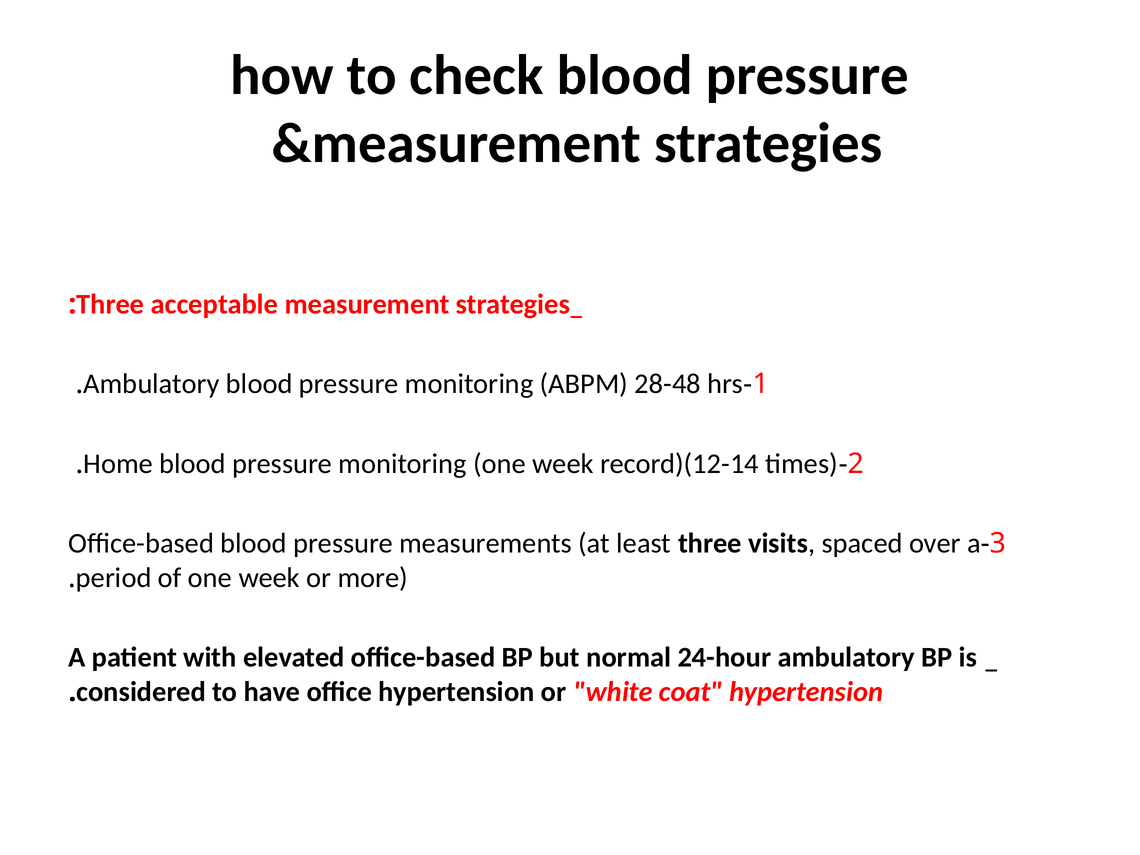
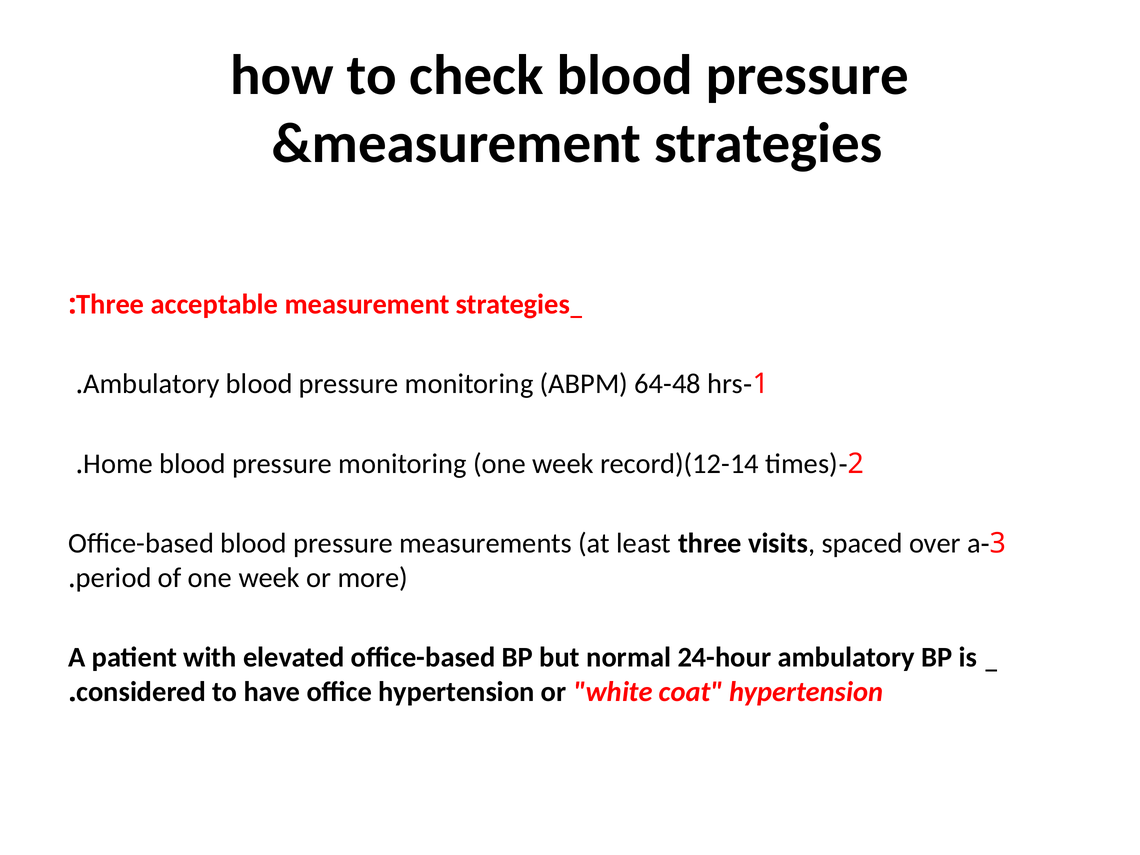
28-48: 28-48 -> 64-48 (668, 384)
